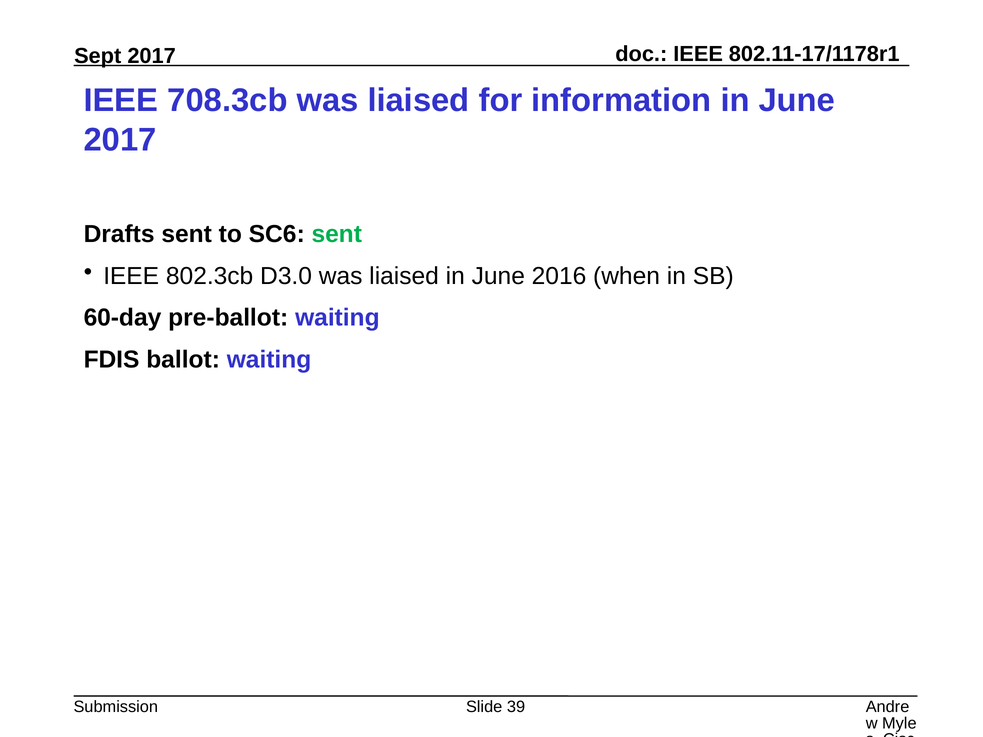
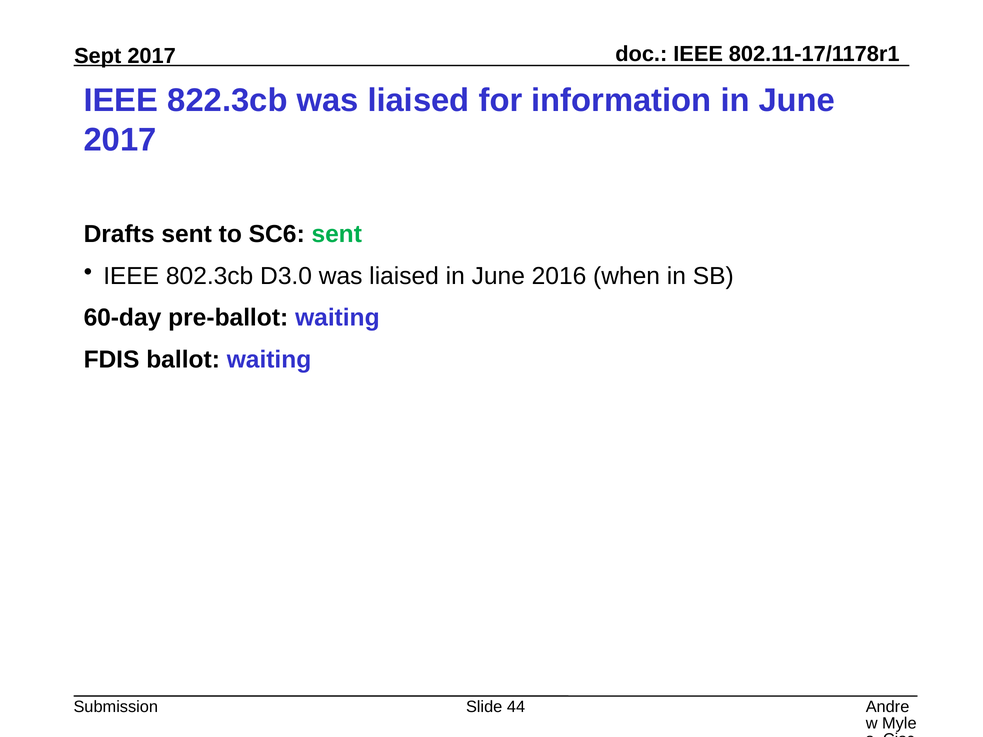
708.3cb: 708.3cb -> 822.3cb (227, 101)
39: 39 -> 44 (516, 707)
